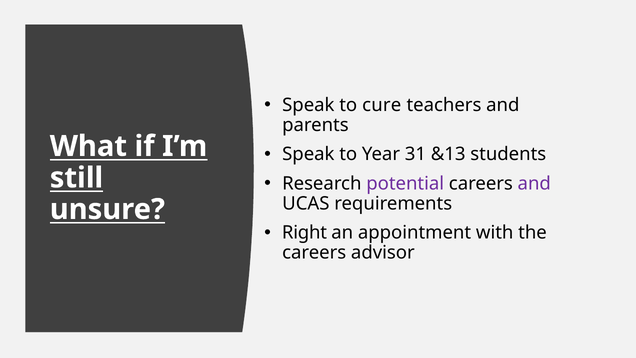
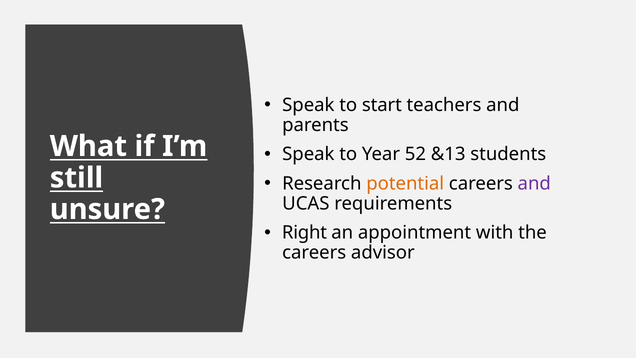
cure: cure -> start (382, 105)
31: 31 -> 52 (415, 154)
potential colour: purple -> orange (405, 183)
